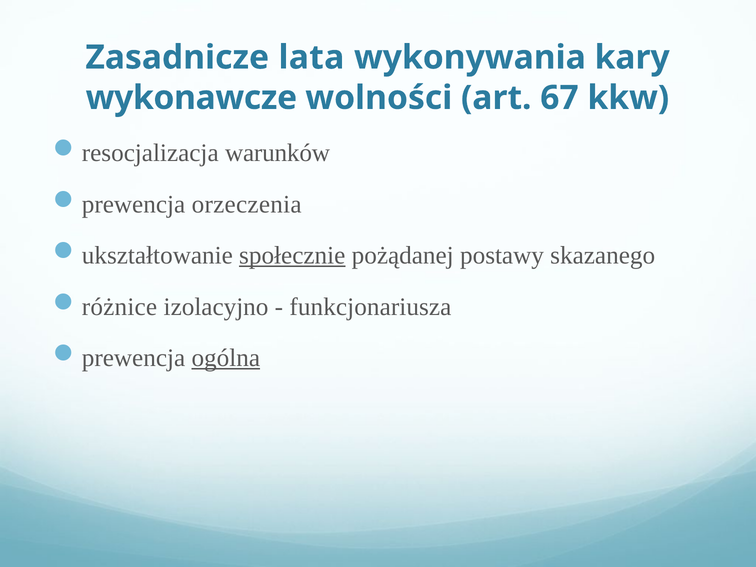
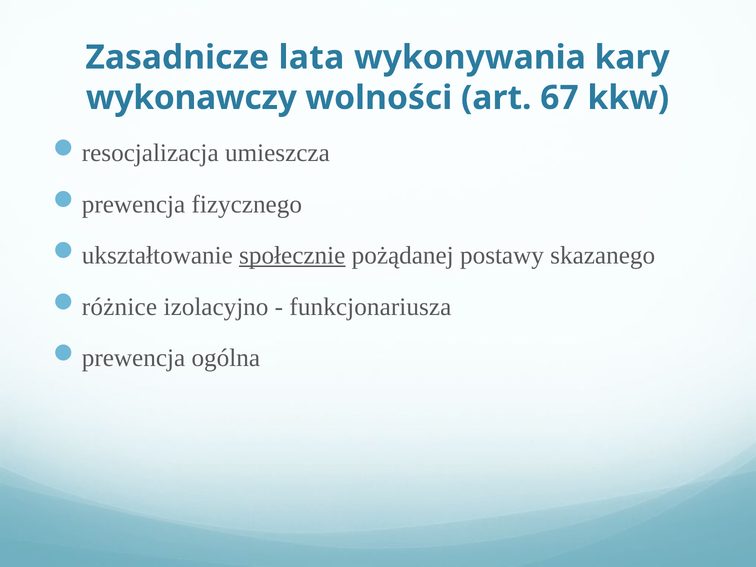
wykonawcze: wykonawcze -> wykonawczy (191, 98)
warunków: warunków -> umieszcza (277, 153)
orzeczenia: orzeczenia -> fizycznego (247, 204)
ogólna underline: present -> none (226, 358)
